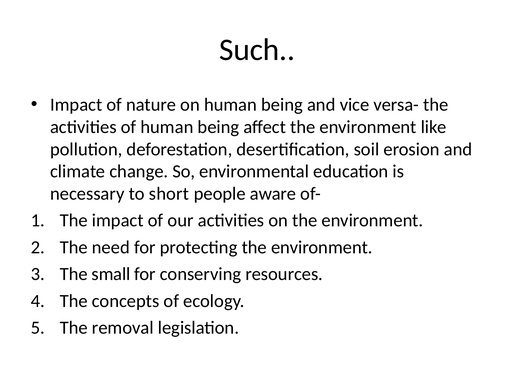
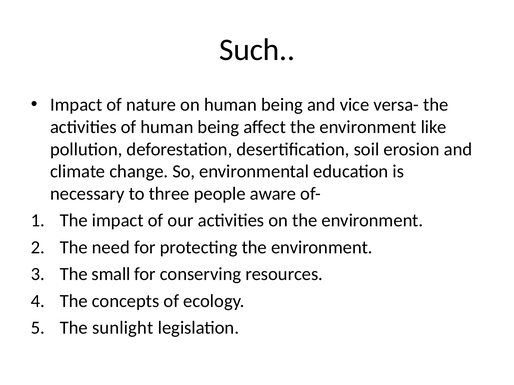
short: short -> three (169, 194)
removal: removal -> sunlight (123, 328)
